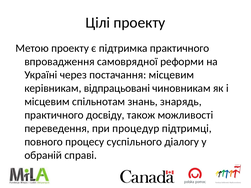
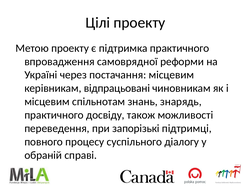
процедур: процедур -> запорізькі (136, 129)
